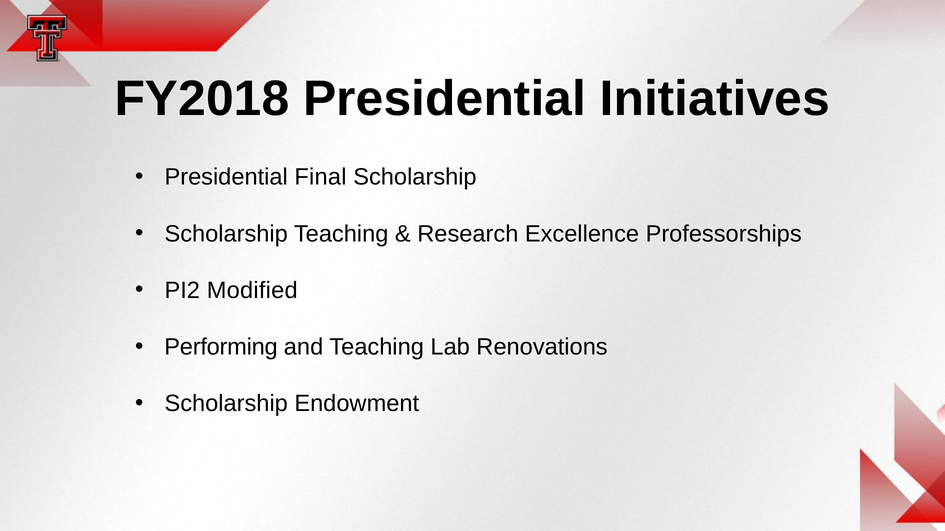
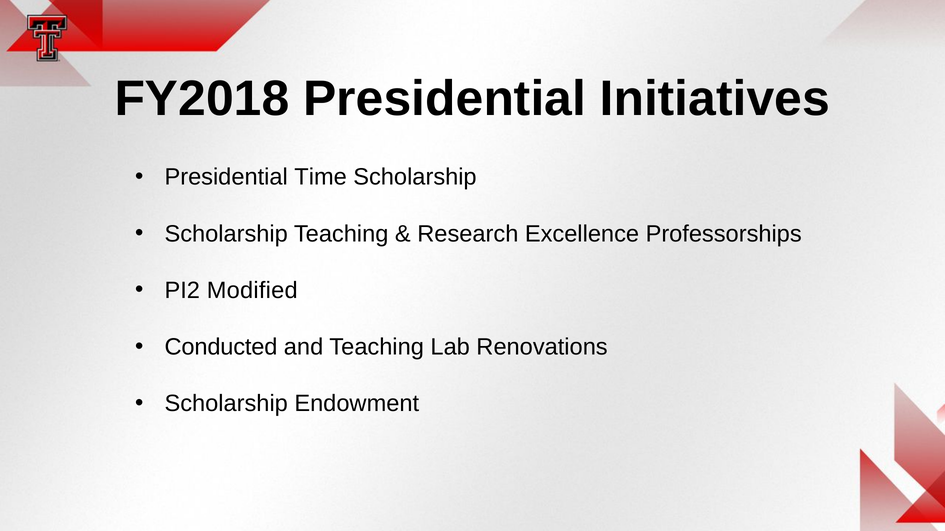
Final: Final -> Time (321, 177)
Performing: Performing -> Conducted (221, 347)
